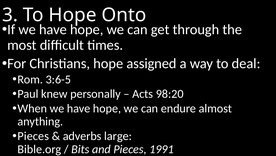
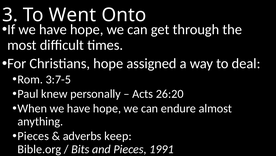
To Hope: Hope -> Went (72, 15)
3:6-5: 3:6-5 -> 3:7-5 (58, 79)
98:20: 98:20 -> 26:20 (170, 93)
large: large -> keep (118, 135)
